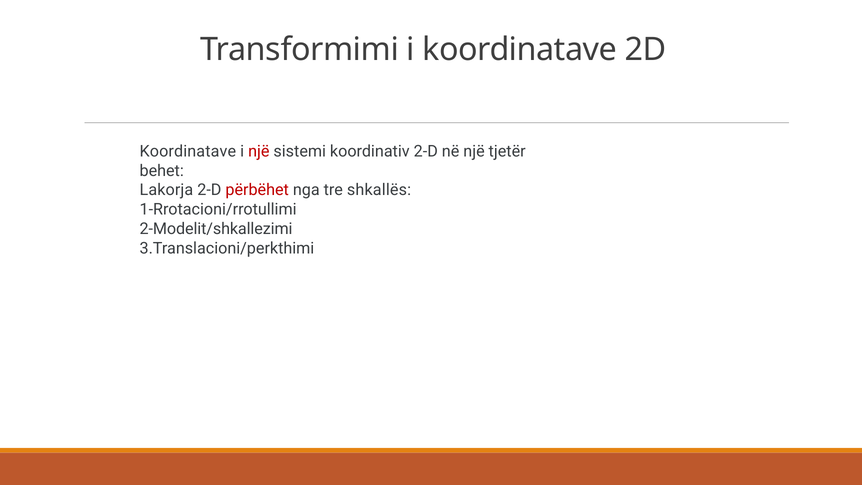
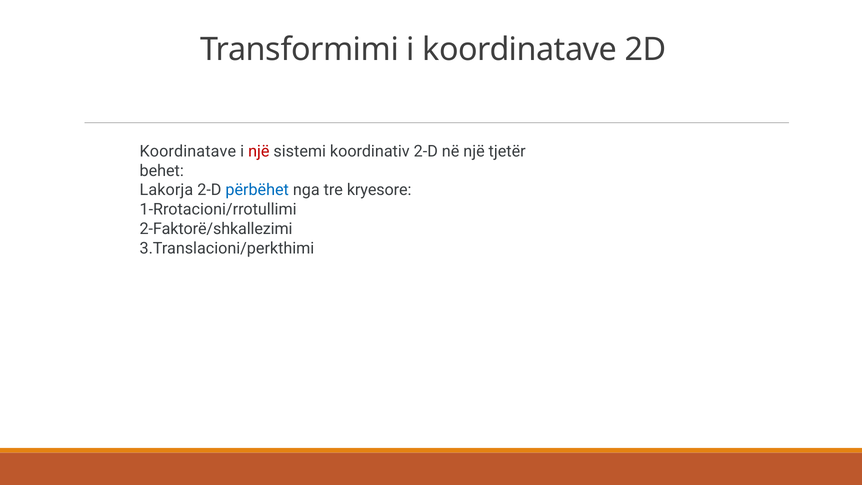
përbëhet colour: red -> blue (257, 190)
shkallës: shkallës -> kryesore (379, 190)
2-Modelit/shkallezimi: 2-Modelit/shkallezimi -> 2-Faktorë/shkallezimi (216, 229)
